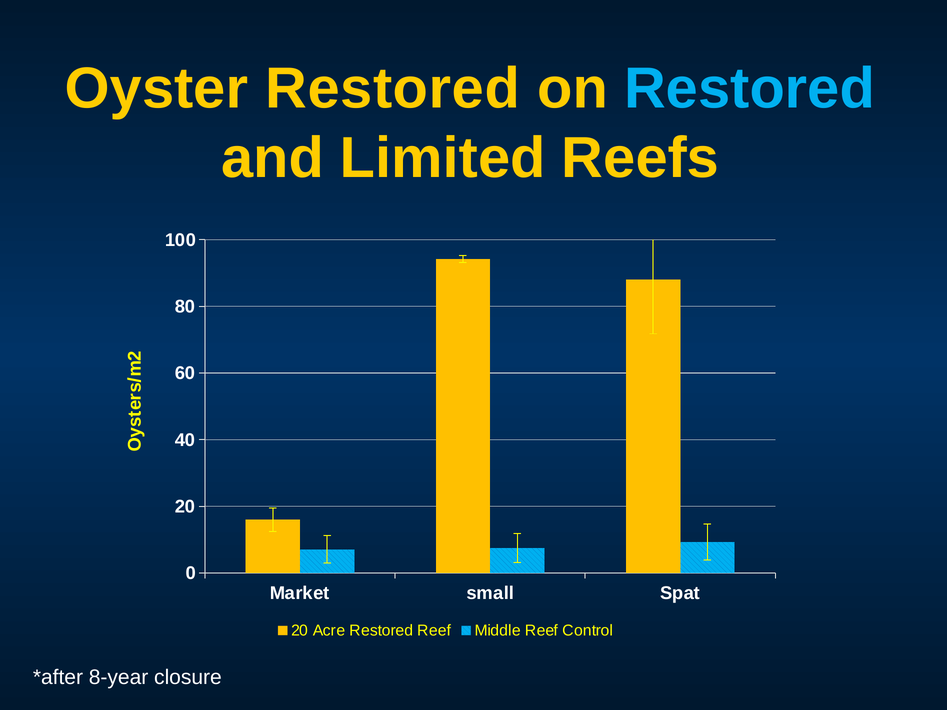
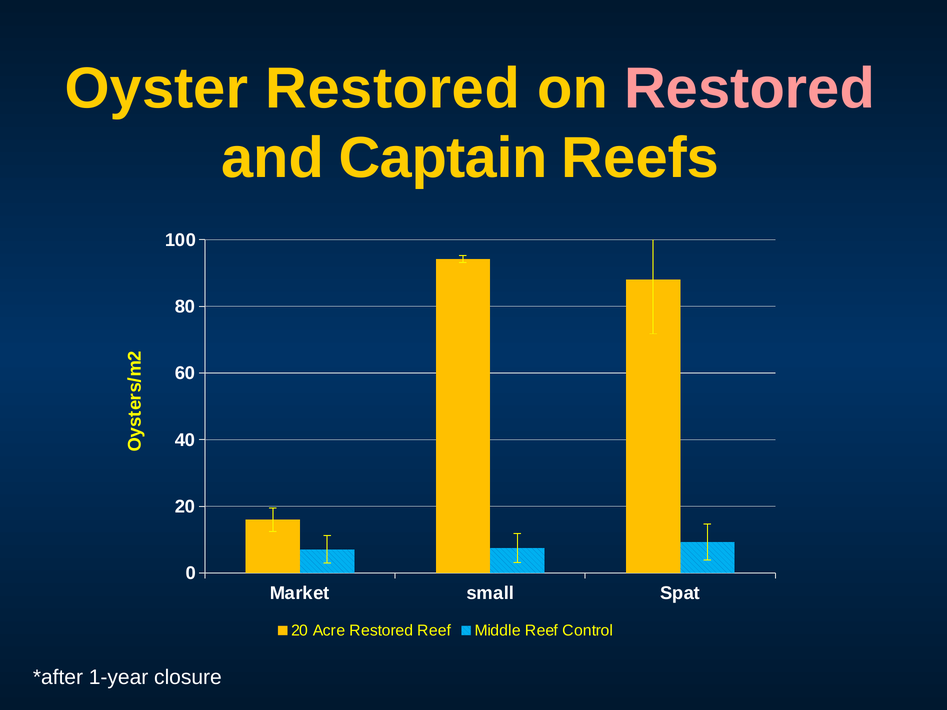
Restored colour: light blue -> pink (749, 89)
Limited: Limited -> Captain (443, 158)
8-year: 8-year -> 1-year (119, 677)
